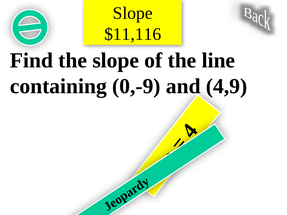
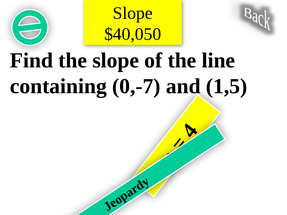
$11,116: $11,116 -> $40,050 (133, 34)
0,-9: 0,-9 -> 0,-7 (136, 86)
4,9: 4,9 -> 1,5 (227, 86)
